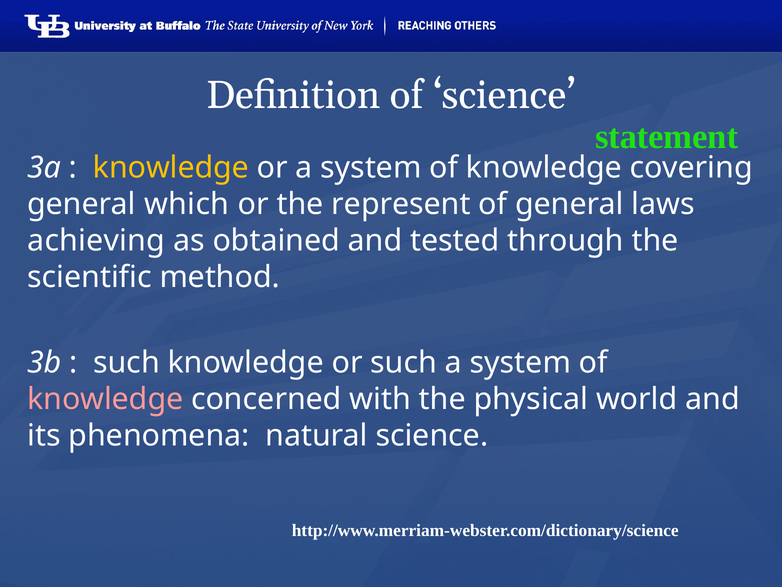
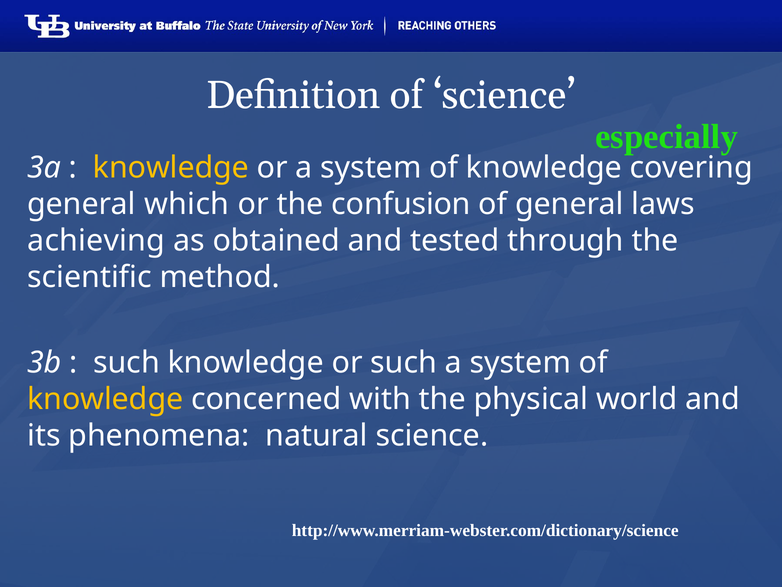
statement: statement -> especially (666, 137)
represent: represent -> confusion (401, 204)
knowledge colour: pink -> yellow (105, 399)
